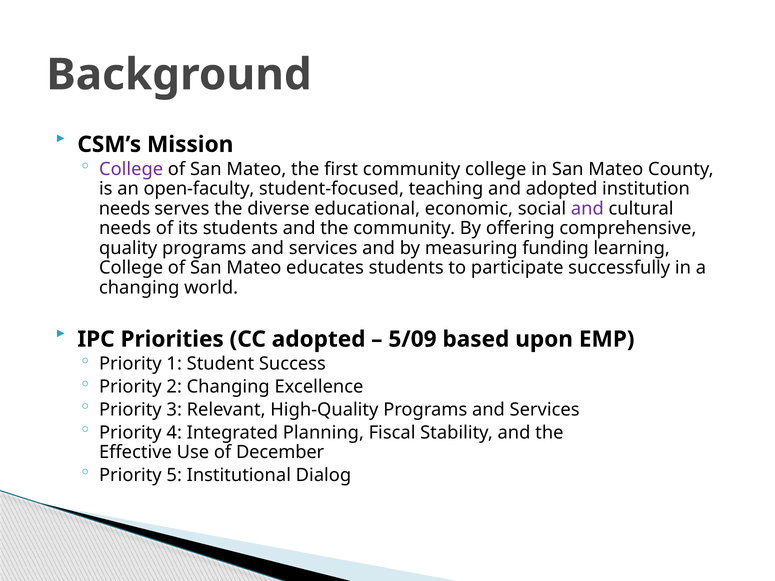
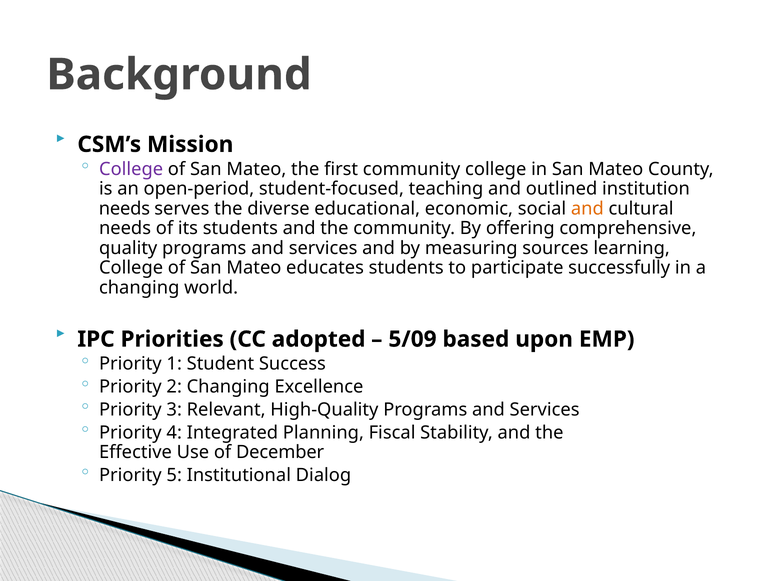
open-faculty: open-faculty -> open-period (199, 189)
and adopted: adopted -> outlined (562, 189)
and colour: purple -> orange (587, 209)
funding: funding -> sources (555, 248)
